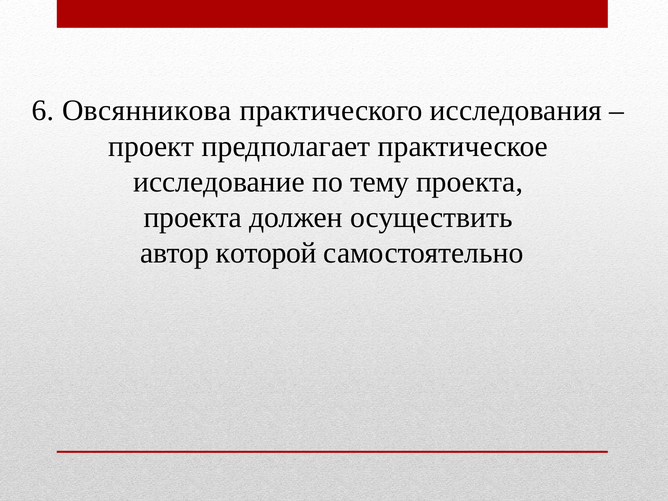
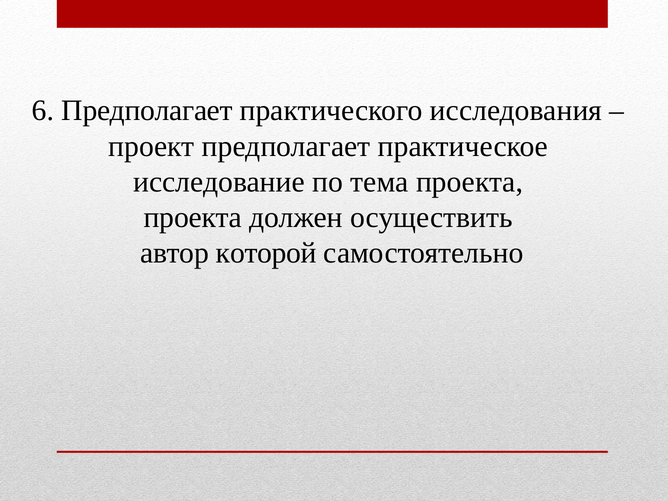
6 Овсянникова: Овсянникова -> Предполагает (147, 111)
тему: тему -> тема (380, 182)
